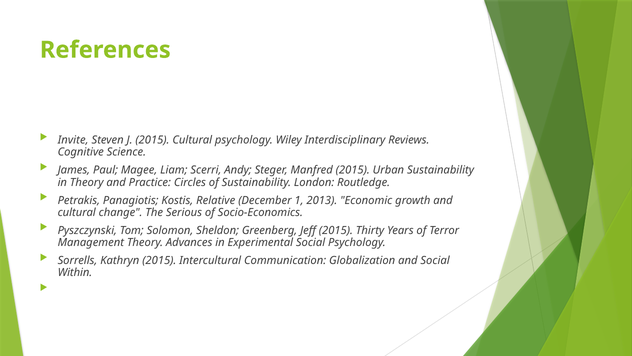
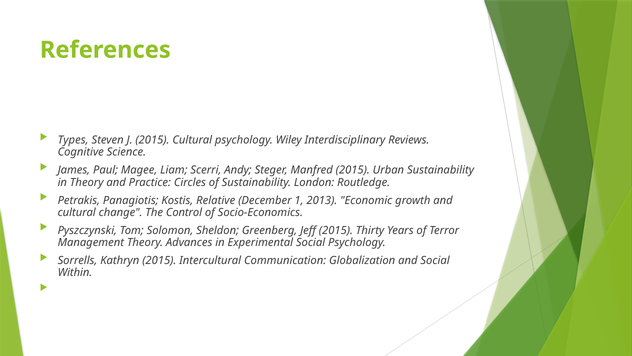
Invite: Invite -> Types (73, 140)
Serious: Serious -> Control (184, 212)
